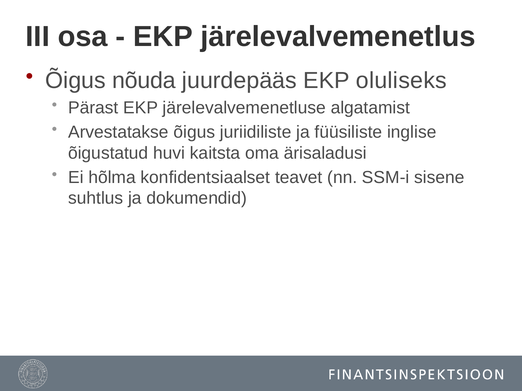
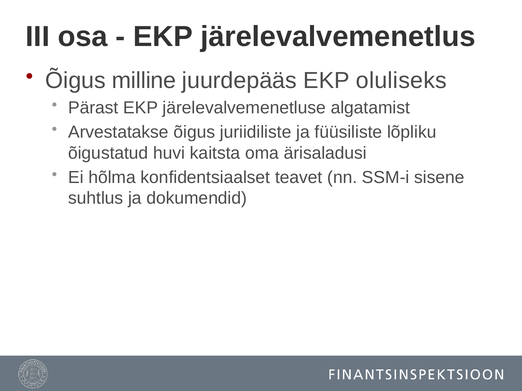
nõuda: nõuda -> milline (144, 81)
inglise: inglise -> lõpliku (412, 132)
